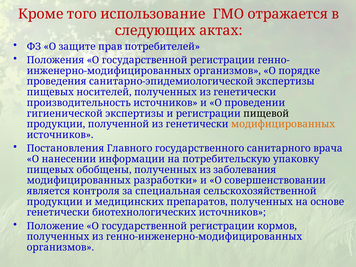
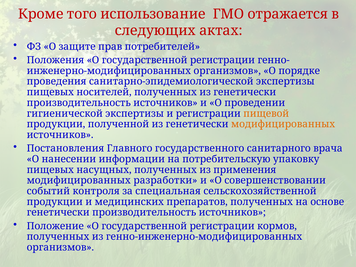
пищевой colour: black -> orange (266, 114)
обобщены: обобщены -> насущных (104, 170)
заболевания: заболевания -> применения (245, 170)
является: является -> событий (48, 191)
биотехнологических: биотехнологических -> производительность (144, 212)
